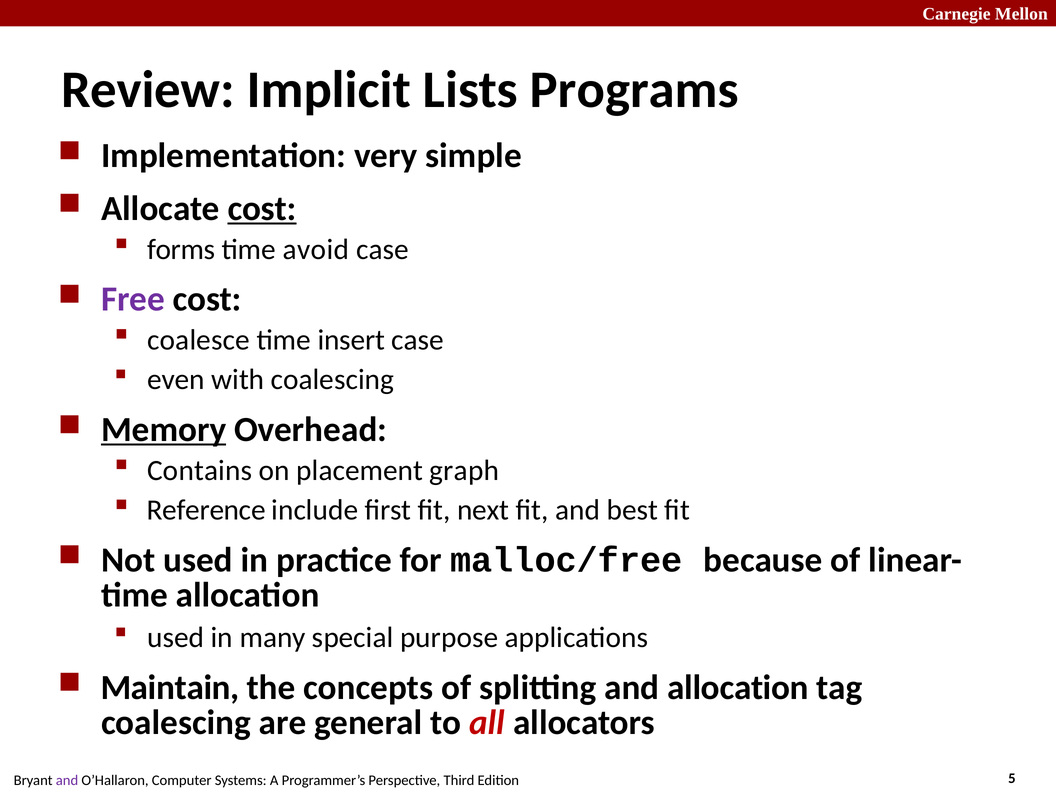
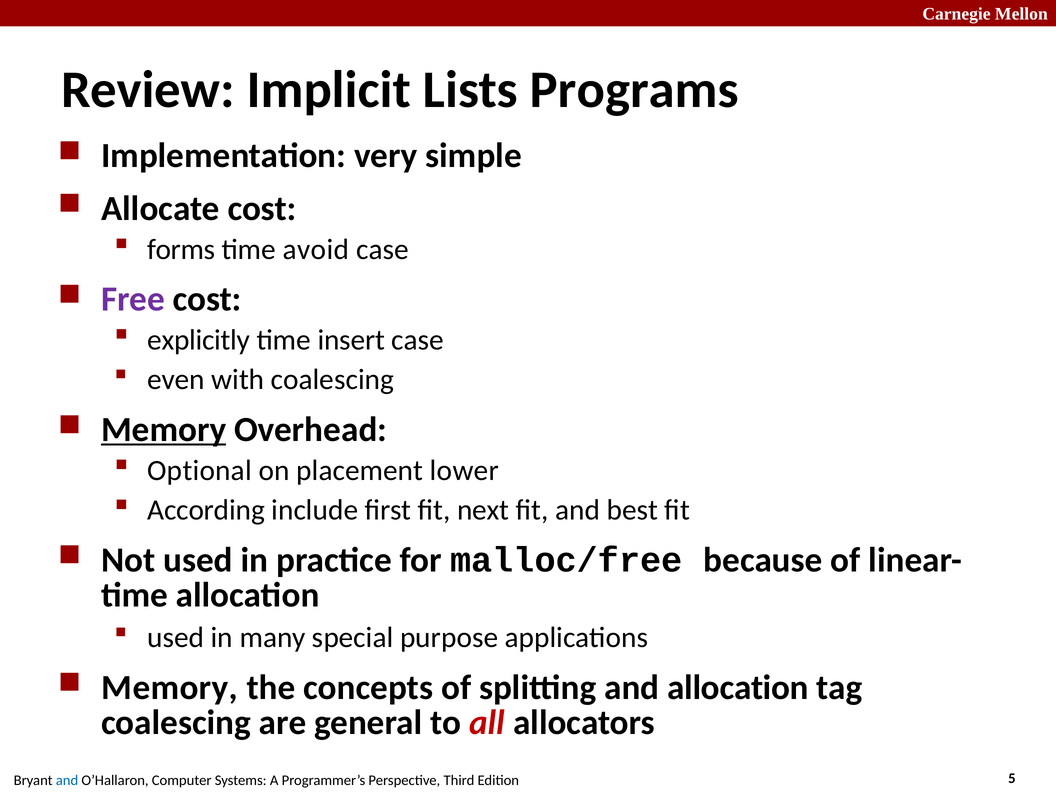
cost underline: present -> none (262, 208)
coalesce: coalesce -> explicitly (199, 340)
Contains: Contains -> Optional (200, 471)
graph: graph -> lower (464, 471)
Reference: Reference -> According (206, 510)
Maintain: Maintain -> Memory (170, 687)
and colour: purple -> blue (67, 781)
